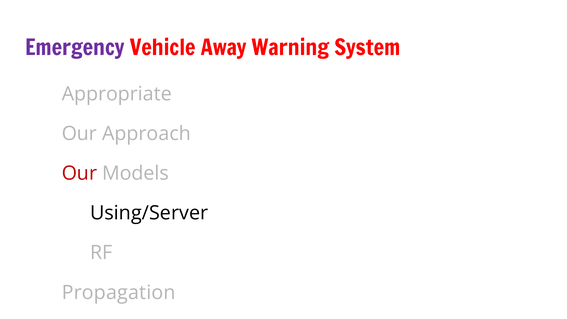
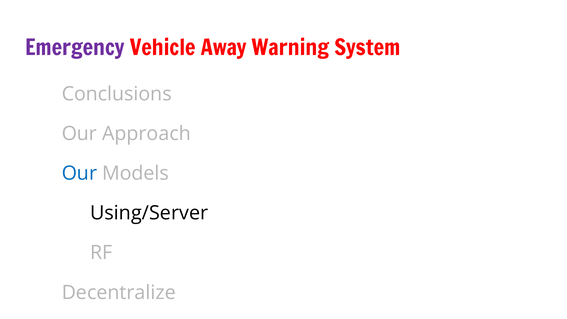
Appropriate: Appropriate -> Conclusions (117, 94)
Our colour: red -> blue (79, 173)
Propagation: Propagation -> Decentralize (119, 293)
